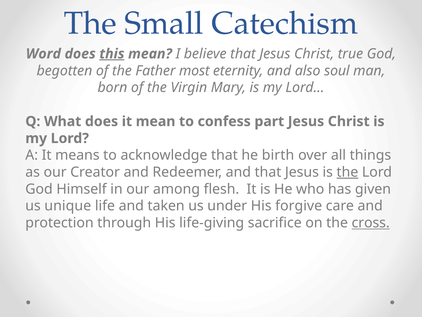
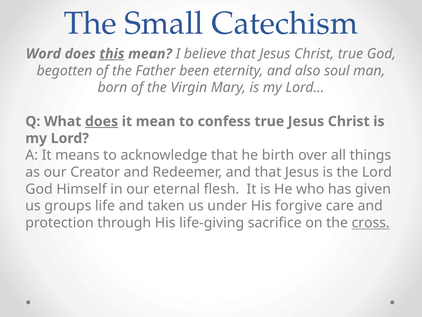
most: most -> been (194, 71)
does underline: none -> present (102, 121)
confess part: part -> true (269, 121)
the underline: present -> none (347, 172)
among: among -> eternal (176, 189)
unique: unique -> groups (68, 206)
